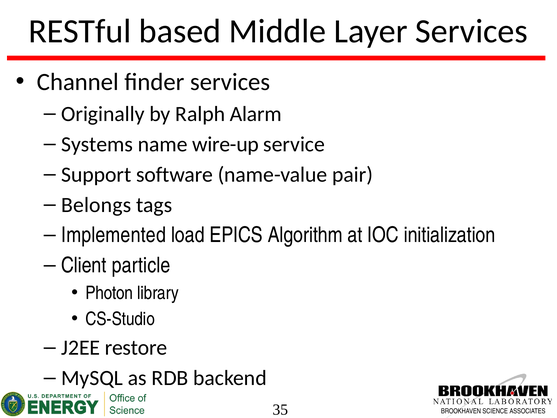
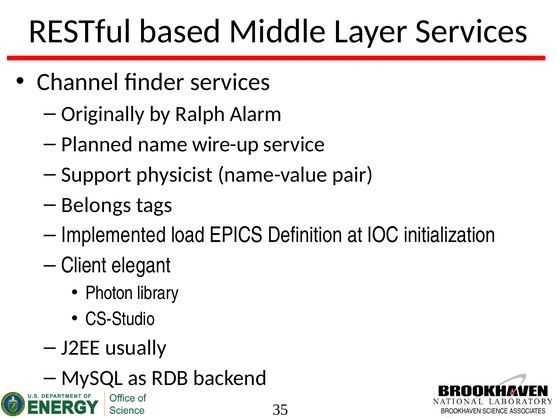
Systems: Systems -> Planned (97, 144)
software: software -> physicist (175, 174)
Algorithm: Algorithm -> Definition (305, 235)
particle: particle -> elegant (141, 265)
restore: restore -> usually (136, 348)
